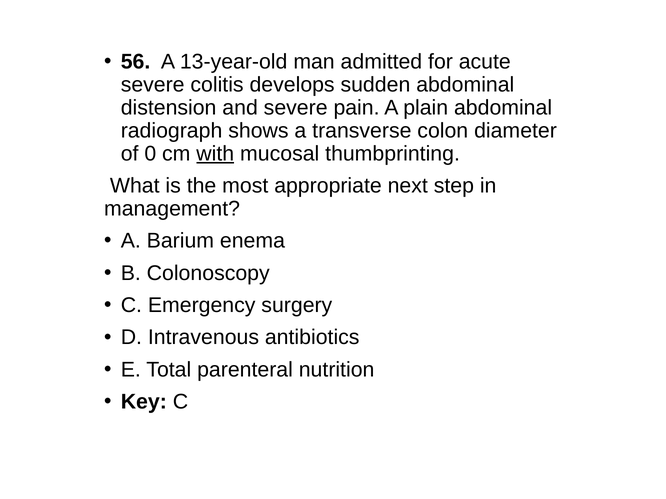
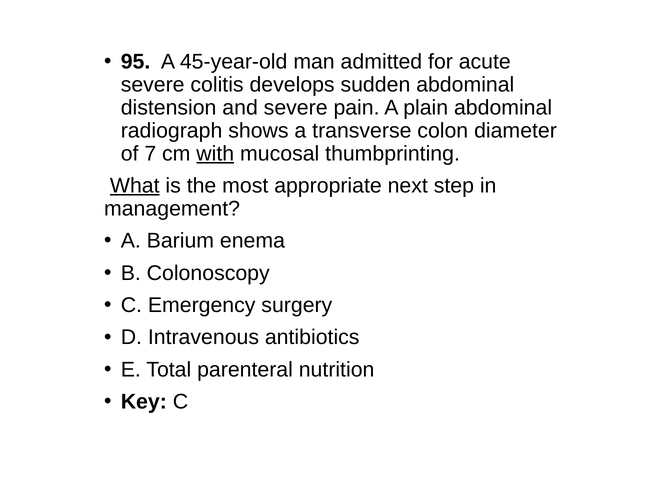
56: 56 -> 95 (136, 62)
13-year-old: 13-year-old -> 45-year-old (234, 62)
0: 0 -> 7 (150, 154)
What underline: none -> present (135, 186)
